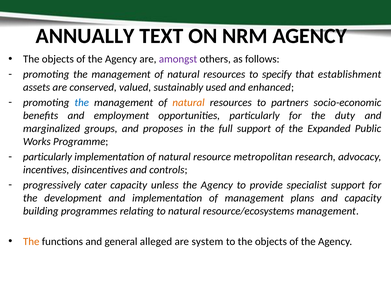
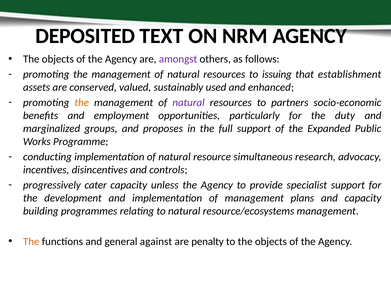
ANNUALLY: ANNUALLY -> DEPOSITED (85, 36)
specify: specify -> issuing (277, 74)
the colour: blue -> orange (82, 103)
natural colour: orange -> purple (189, 103)
particularly: particularly -> conducting (47, 157)
metropolitan: metropolitan -> simultaneous (263, 157)
alleged: alleged -> against (156, 242)
system: system -> penalty (208, 242)
